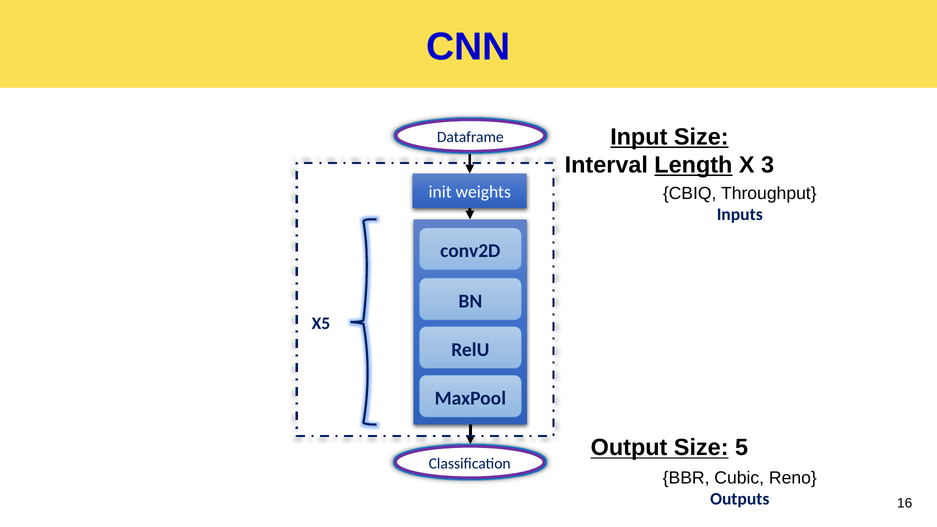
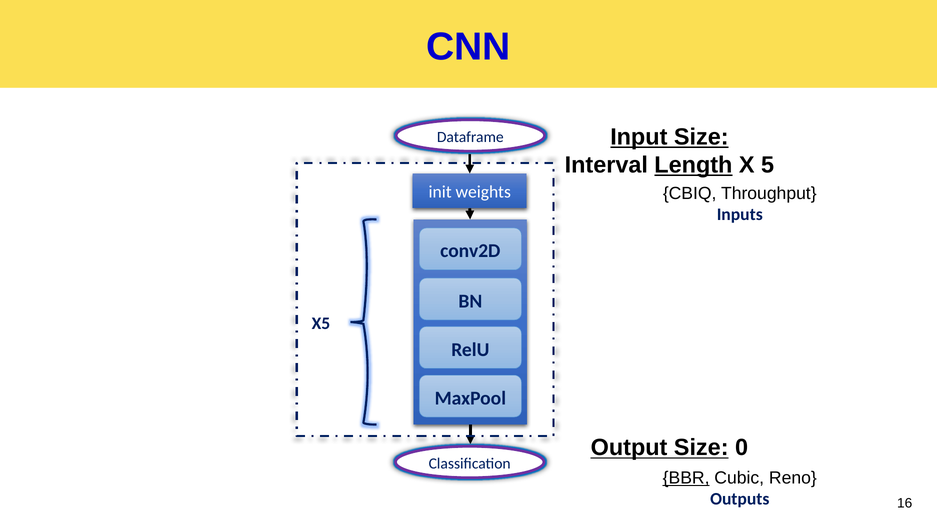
3: 3 -> 5 (768, 165)
5: 5 -> 0 (742, 448)
BBR underline: none -> present (686, 478)
